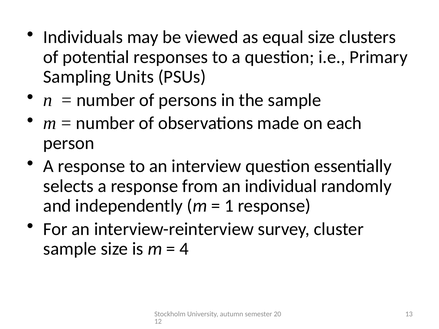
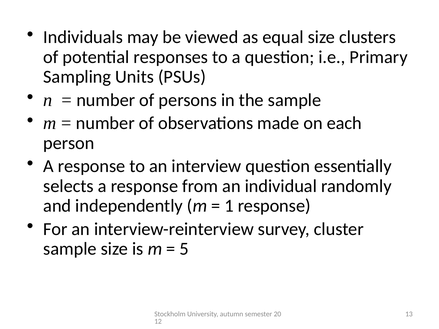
4: 4 -> 5 (184, 249)
